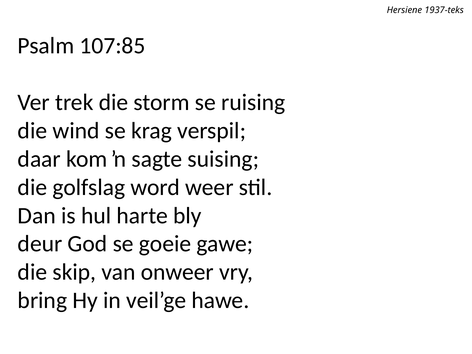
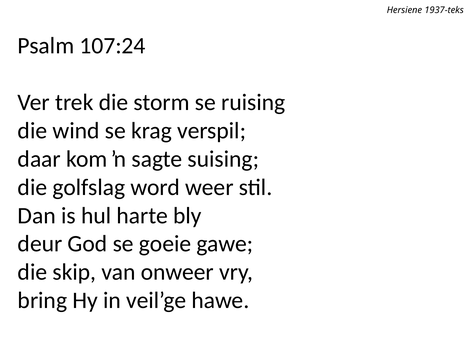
107:85: 107:85 -> 107:24 (113, 46)
